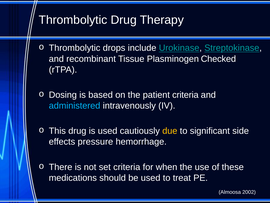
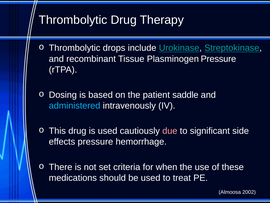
Plasminogen Checked: Checked -> Pressure (218, 59)
patient criteria: criteria -> saddle (185, 95)
due colour: yellow -> pink (170, 131)
